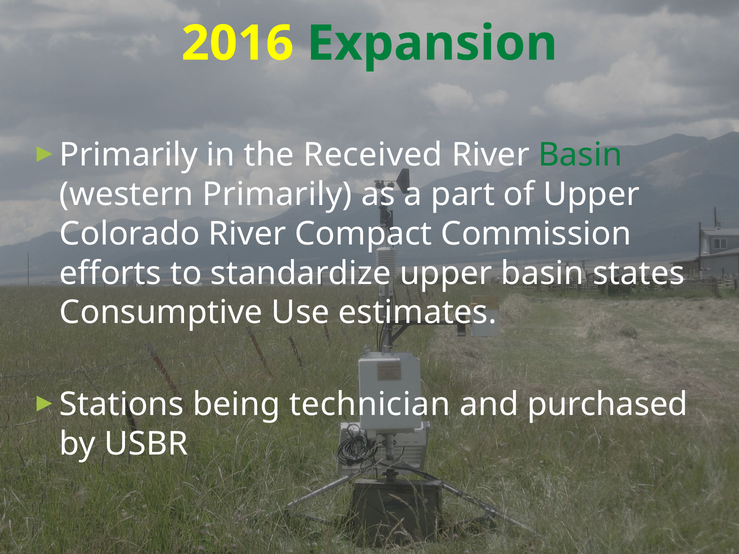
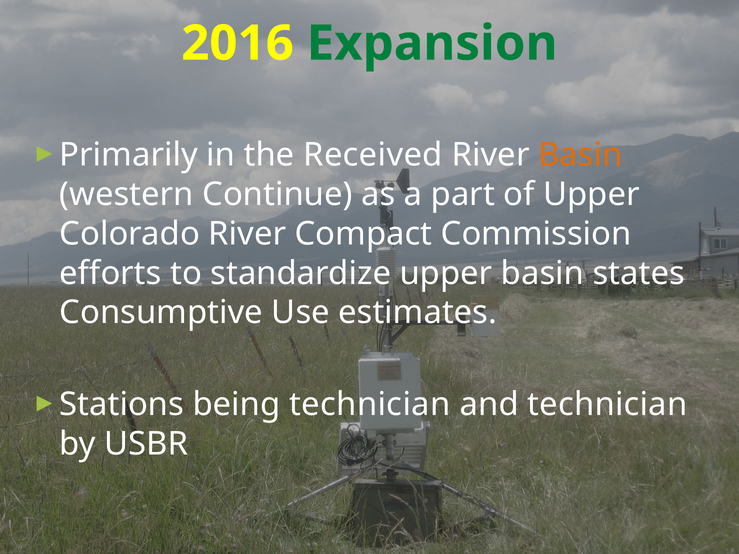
Basin colour: green -> orange (580, 155)
western Primarily: Primarily -> Continue (277, 194)
and purchased: purchased -> technician (607, 405)
